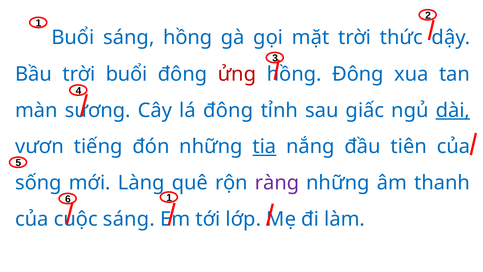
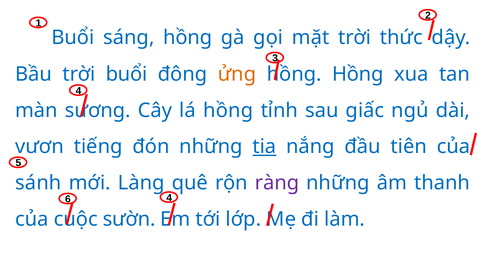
ửng colour: red -> orange (237, 74)
Đông: Đông -> Hồng (358, 74)
lá đông: đông -> hồng (228, 111)
dài underline: present -> none (453, 111)
sống: sống -> sánh (38, 183)
6 1: 1 -> 4 (169, 198)
sáng: sáng -> sườn (129, 219)
